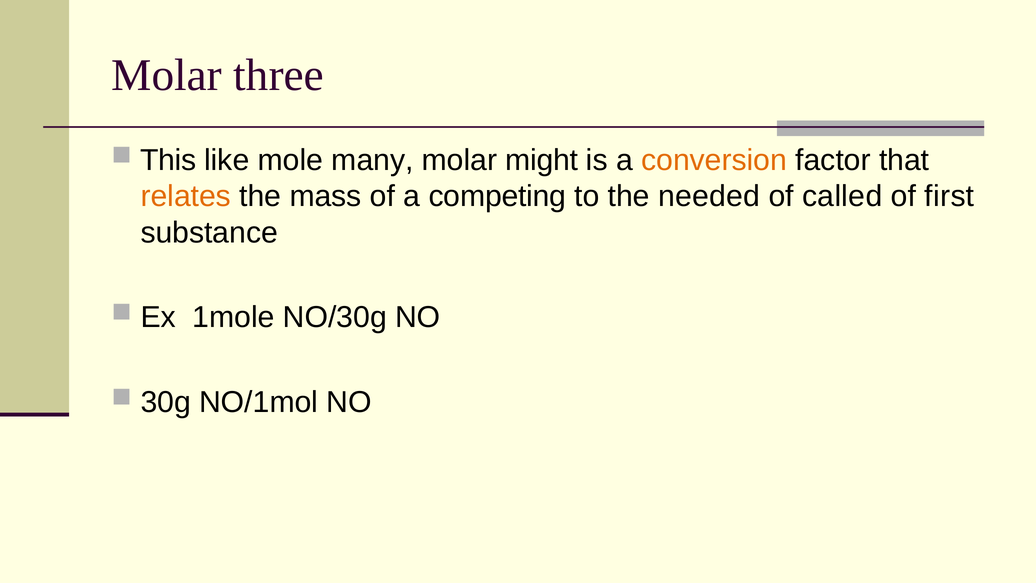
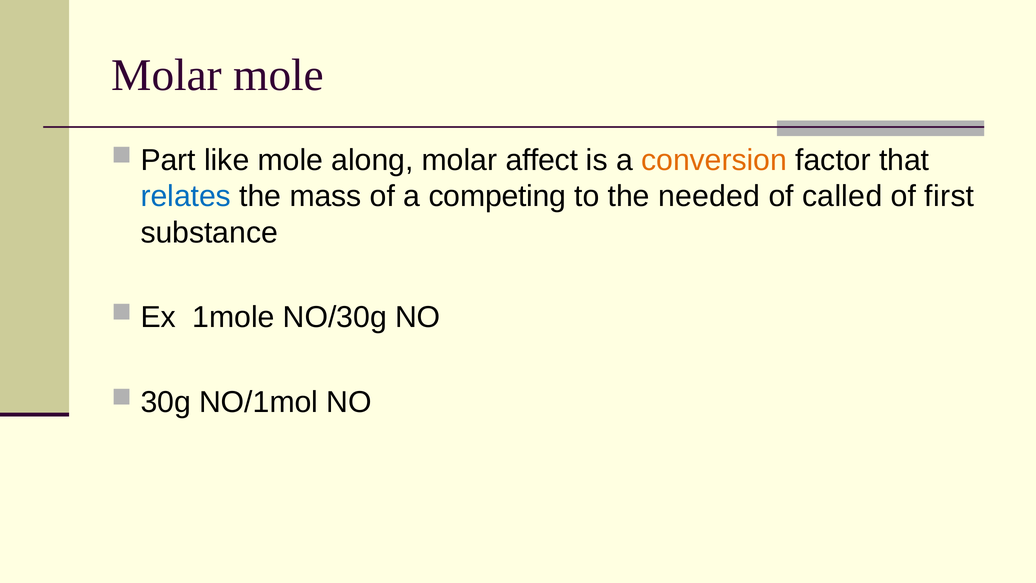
Molar three: three -> mole (279, 75)
This: This -> Part (168, 160)
many: many -> along (372, 160)
might: might -> affect (542, 160)
relates colour: orange -> blue (186, 196)
